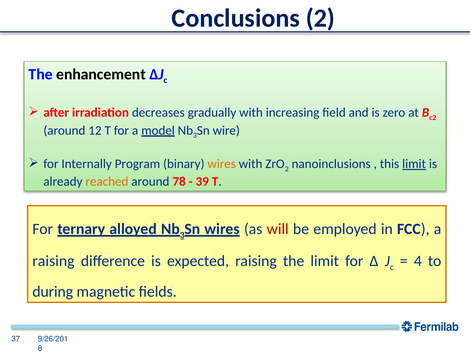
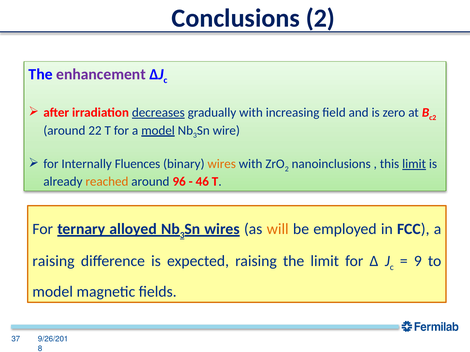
enhancement colour: black -> purple (101, 74)
decreases underline: none -> present (158, 113)
12: 12 -> 22 (95, 131)
Program: Program -> Fluences (138, 164)
78: 78 -> 96 (179, 182)
39: 39 -> 46 (202, 182)
will colour: red -> orange (278, 229)
4: 4 -> 9 (418, 261)
during: during -> model (53, 292)
